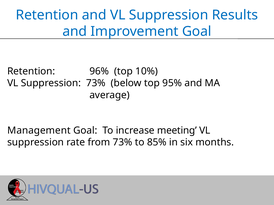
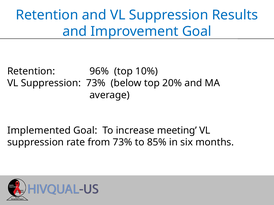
95%: 95% -> 20% (172, 83)
Management: Management -> Implemented (39, 131)
